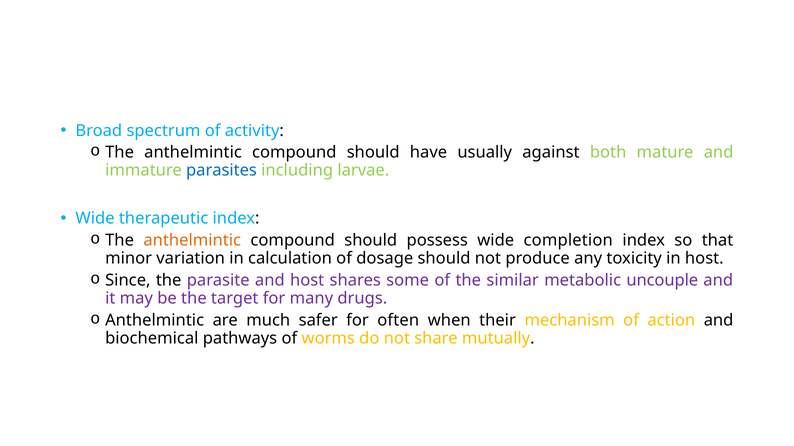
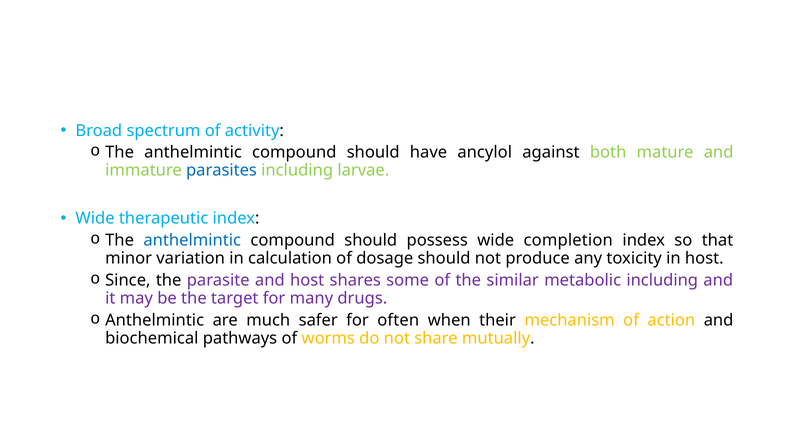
usually: usually -> ancylol (485, 153)
anthelmintic colour: orange -> blue (192, 241)
metabolic uncouple: uncouple -> including (662, 281)
